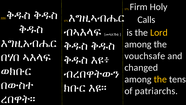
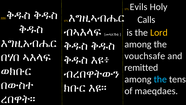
Firm: Firm -> Evils (139, 7)
changed: changed -> remitted (141, 67)
the colour: yellow -> light blue (160, 79)
patriarchs: patriarchs -> maeqdaes (156, 91)
